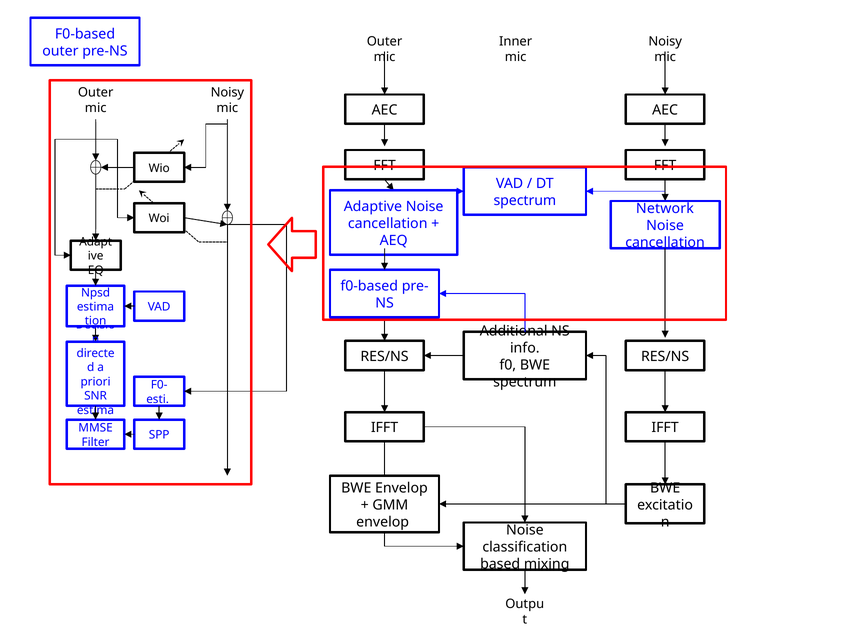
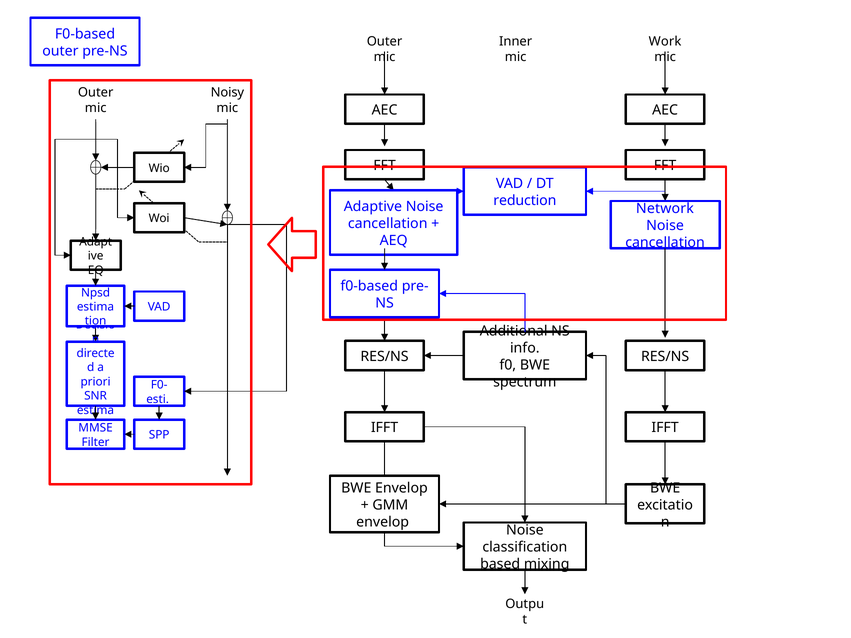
Noisy: Noisy -> Work (665, 41)
spectrum: spectrum -> reduction (525, 201)
